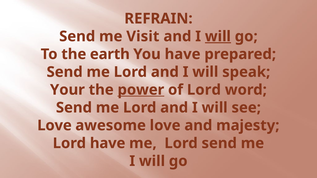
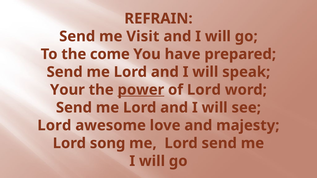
will underline: present -> none (218, 36)
earth: earth -> come (110, 54)
Love: Love -> Lord (54, 126)
Lord have: have -> song (108, 143)
